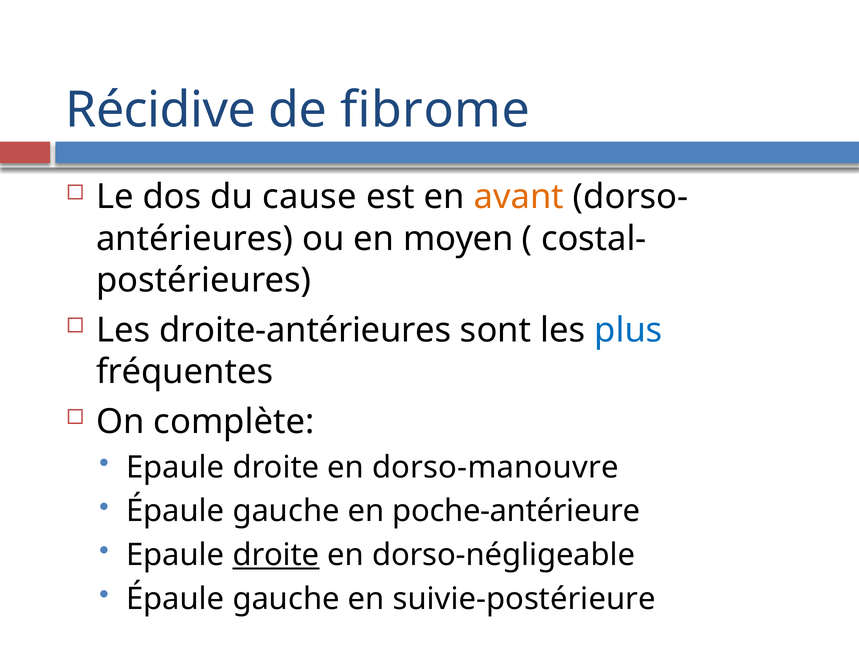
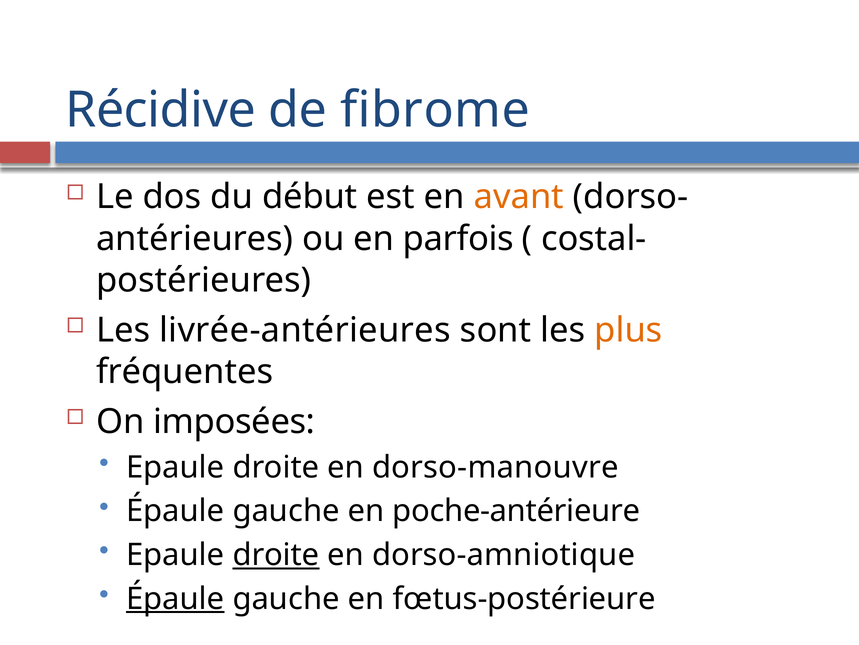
cause: cause -> début (310, 197)
moyen: moyen -> parfois (458, 238)
droite-antérieures: droite-antérieures -> livrée-antérieures (305, 330)
plus colour: blue -> orange (628, 330)
complète: complète -> imposées (234, 421)
dorso-négligeable: dorso-négligeable -> dorso-amniotique (504, 554)
Épaule underline: none -> present (175, 598)
suivie-postérieure: suivie-postérieure -> fœtus-postérieure (524, 598)
